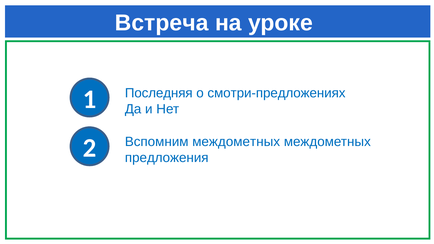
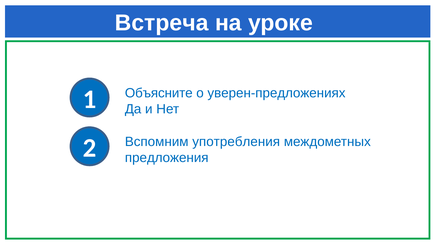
Последняя: Последняя -> Объясните (159, 93)
смотри-предложениях: смотри-предложениях -> уверен-предложениях (276, 93)
Вспомним междометных: междометных -> употребления (236, 142)
